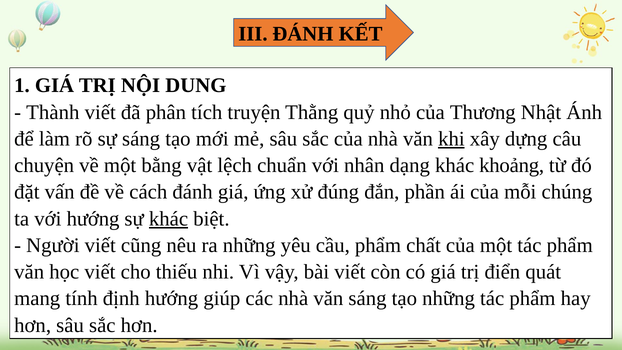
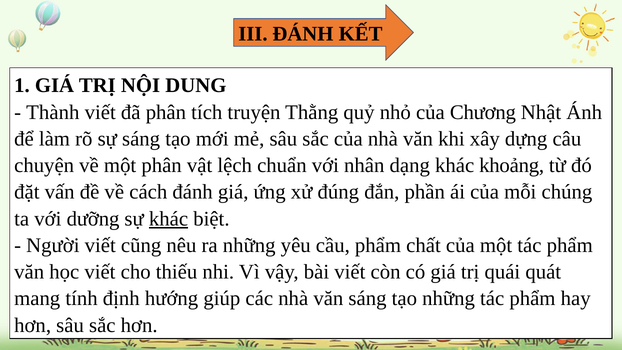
Thương: Thương -> Chương (483, 112)
khi underline: present -> none (451, 139)
một bằng: bằng -> phân (162, 165)
với hướng: hướng -> dưỡng (93, 219)
điển: điển -> quái (502, 272)
